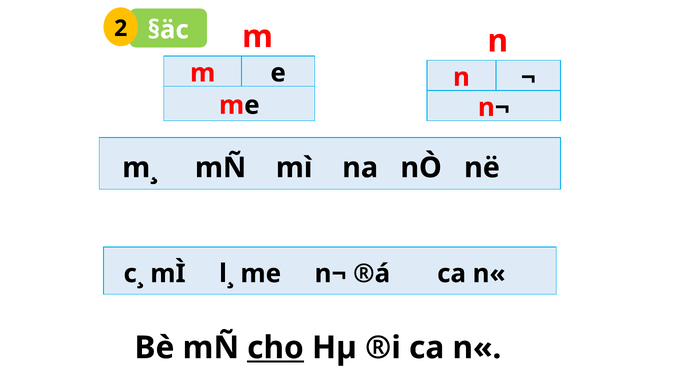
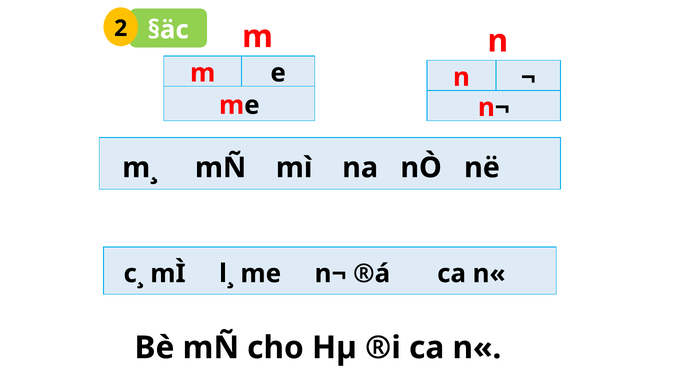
cho underline: present -> none (275, 348)
